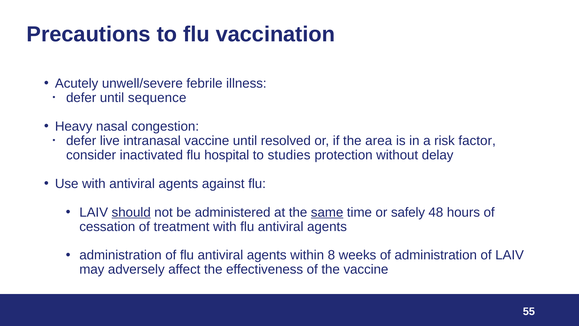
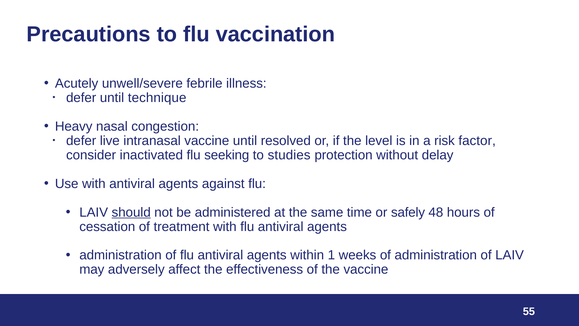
sequence: sequence -> technique (157, 98)
area: area -> level (379, 141)
hospital: hospital -> seeking (227, 155)
same underline: present -> none (327, 212)
8: 8 -> 1 (331, 255)
